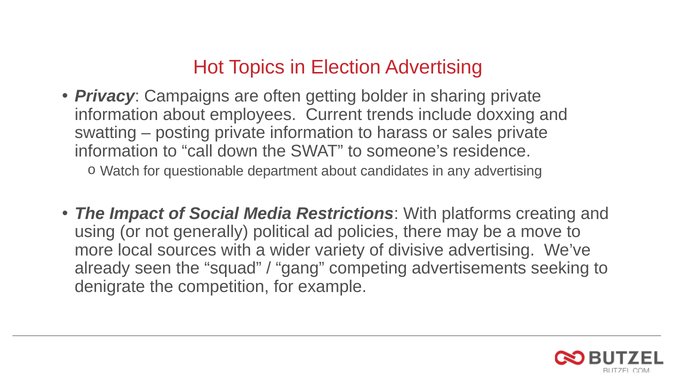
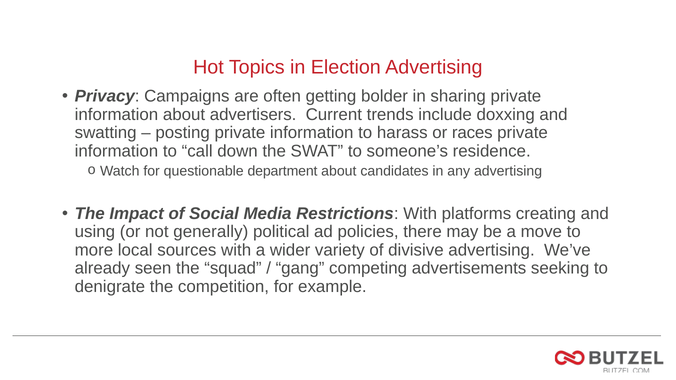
employees: employees -> advertisers (253, 115)
sales: sales -> races (472, 133)
